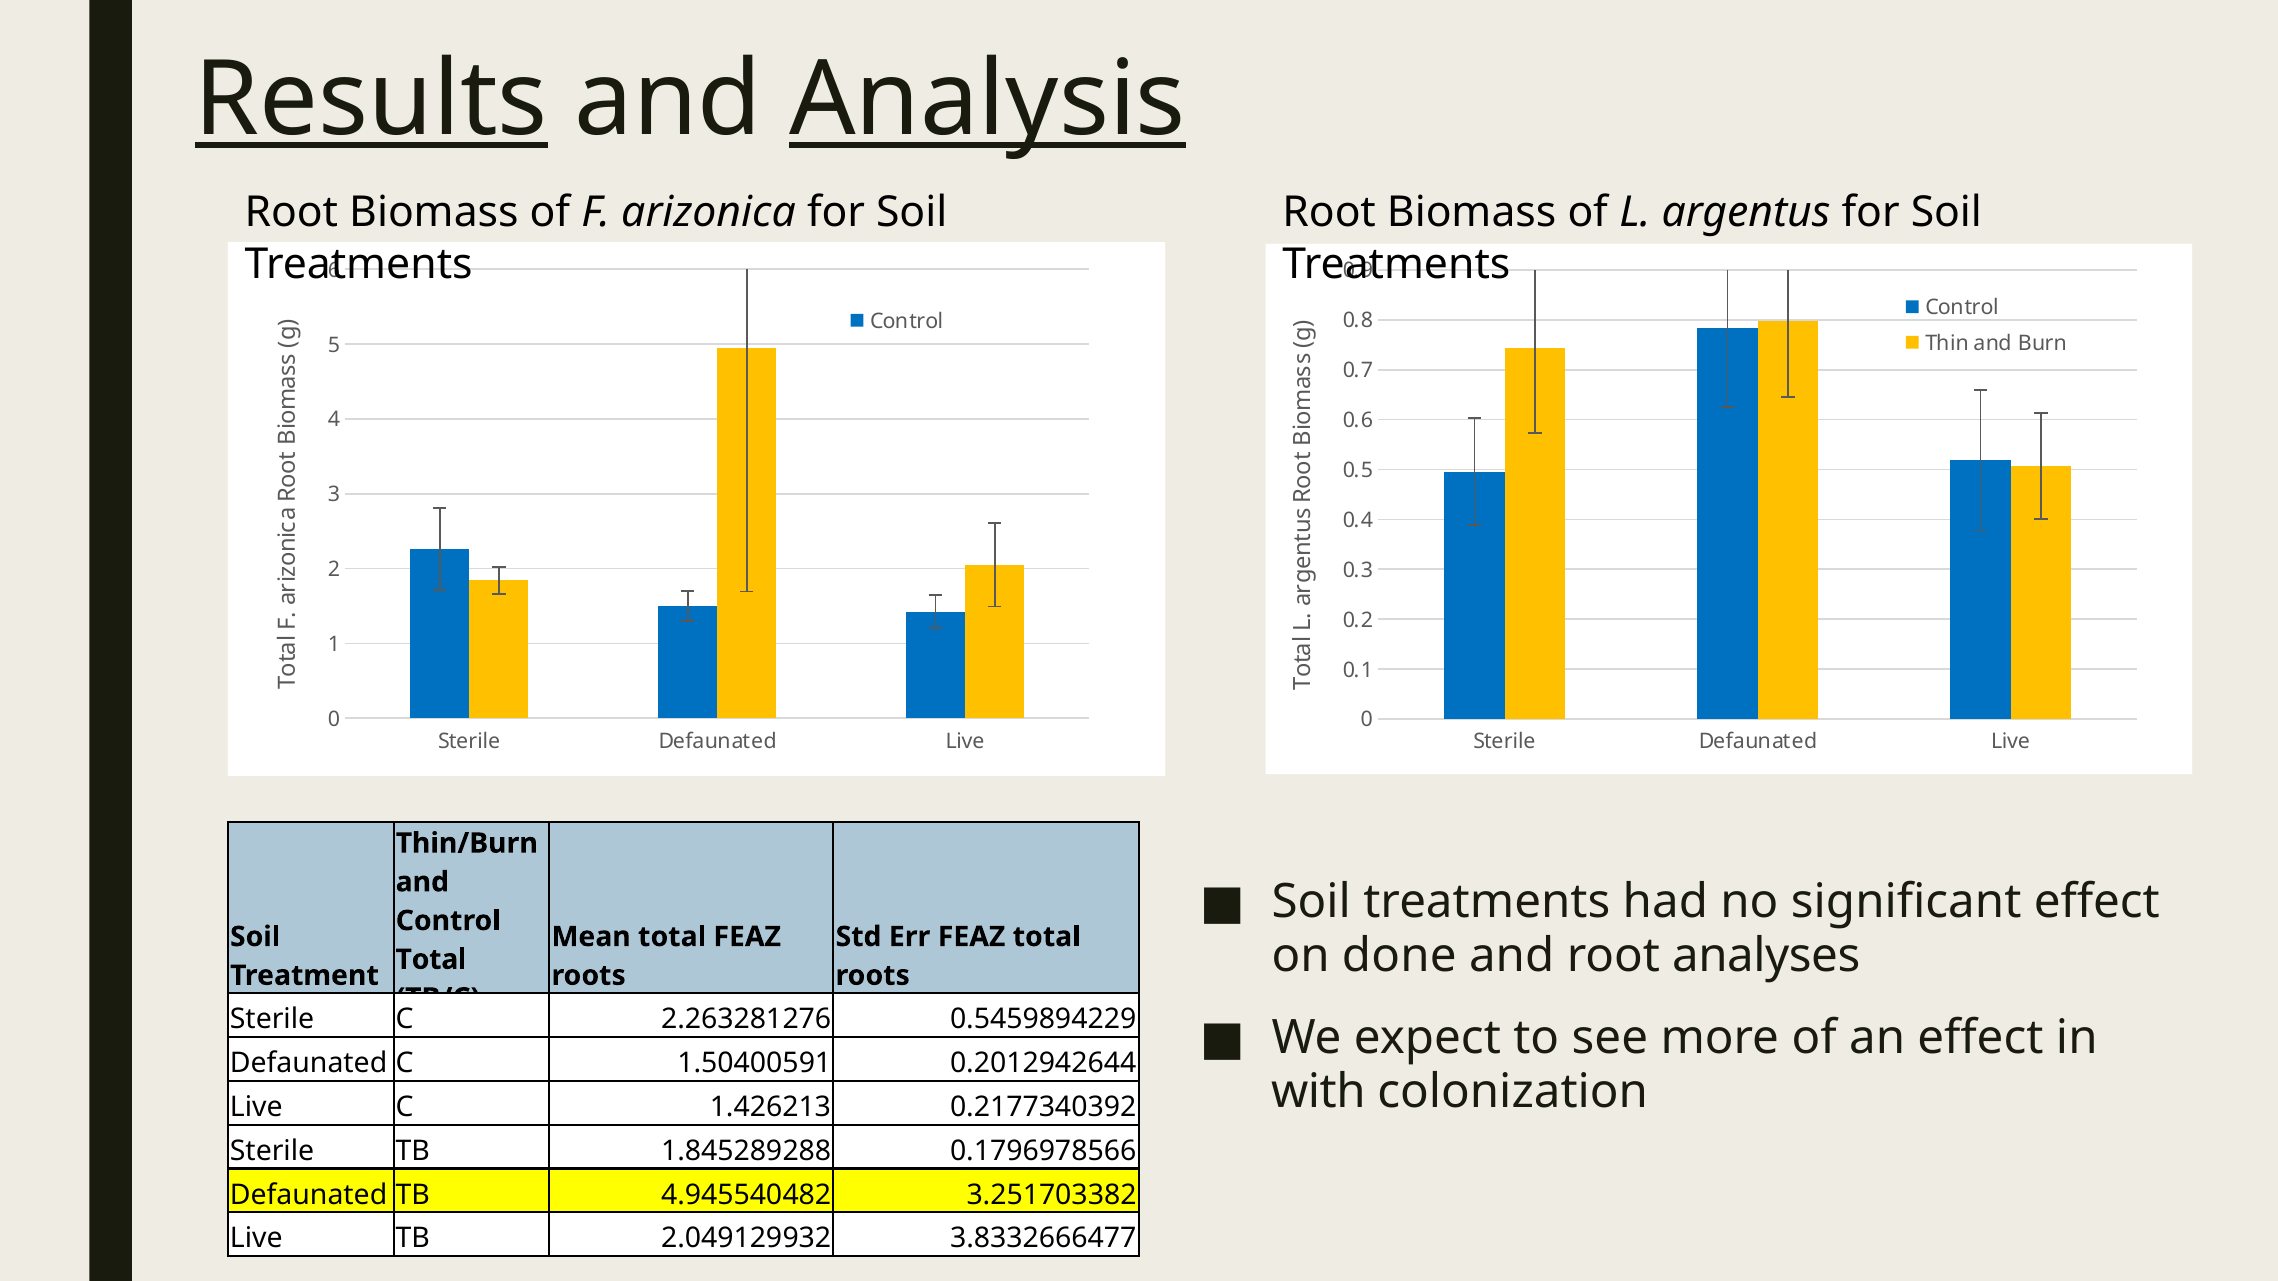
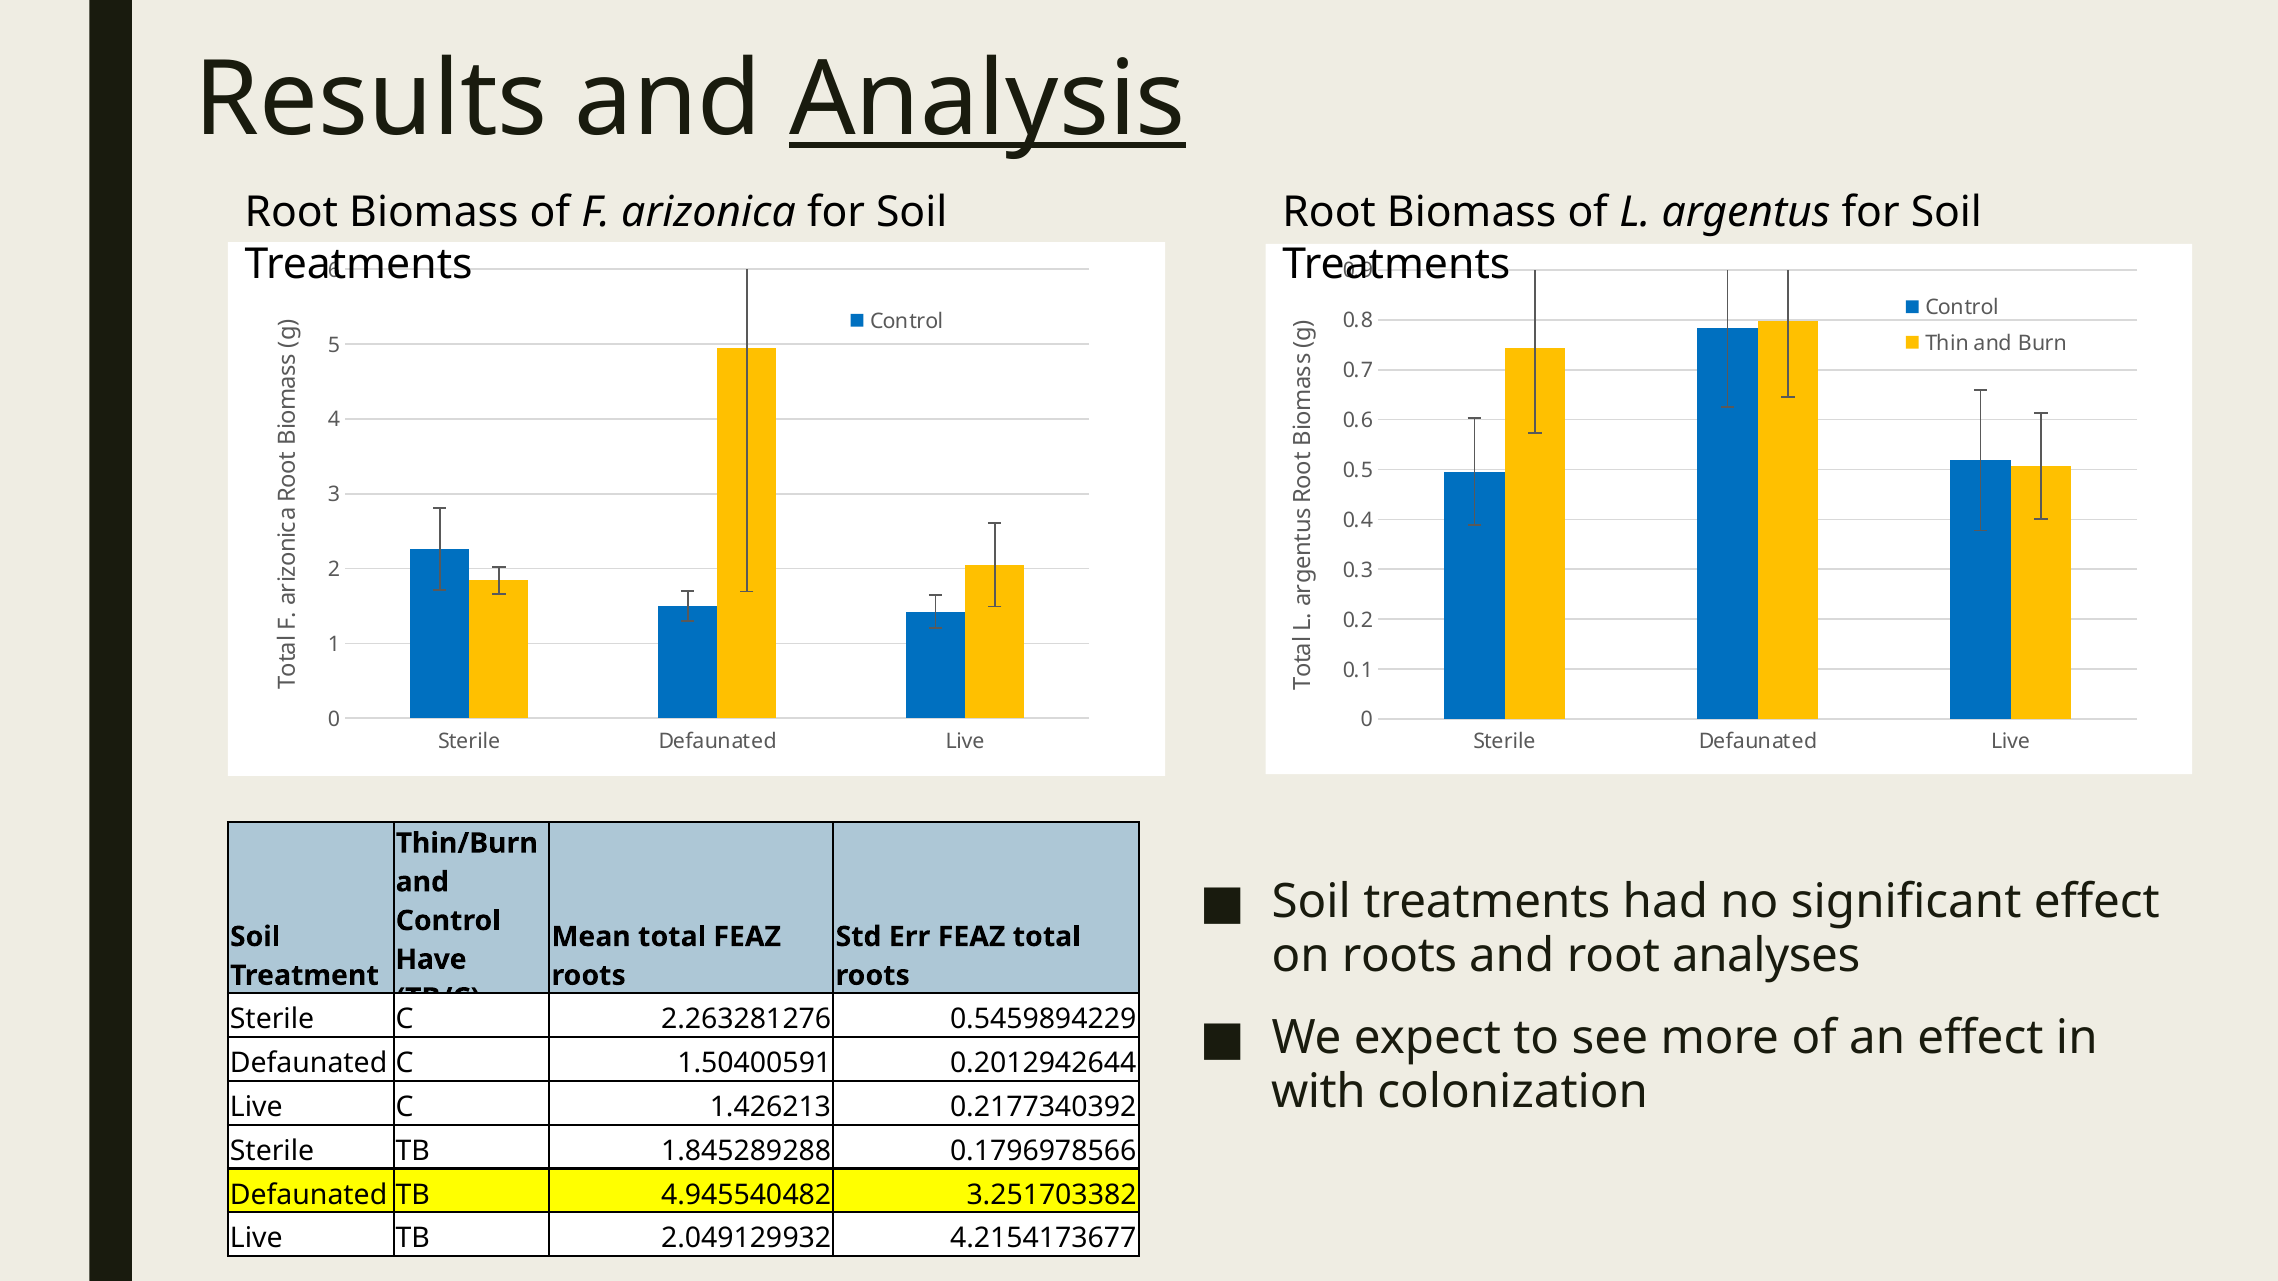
Results underline: present -> none (371, 100)
on done: done -> roots (1400, 956)
Total: Total -> Have (431, 960)
3.8332666477: 3.8332666477 -> 4.2154173677 (1043, 1239)
